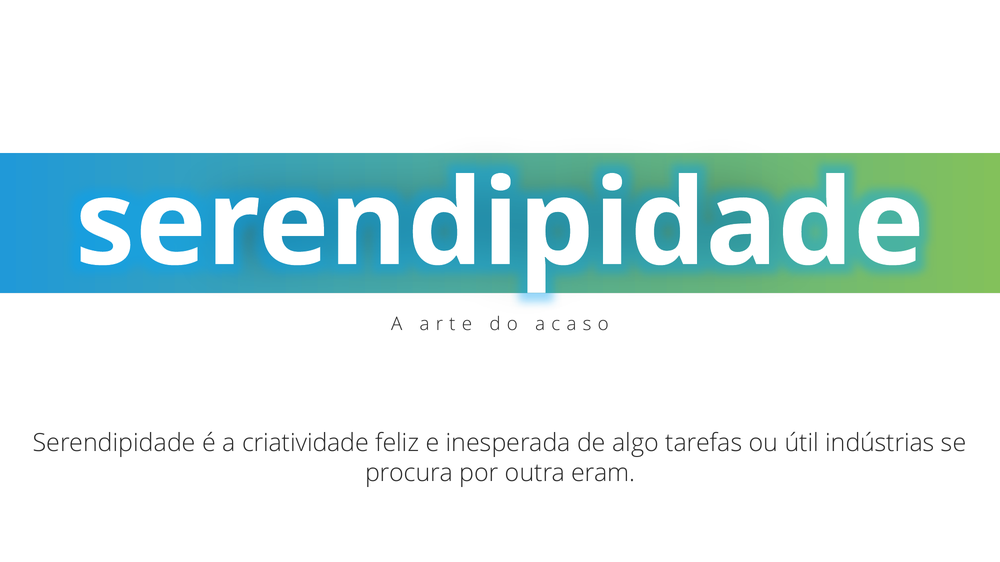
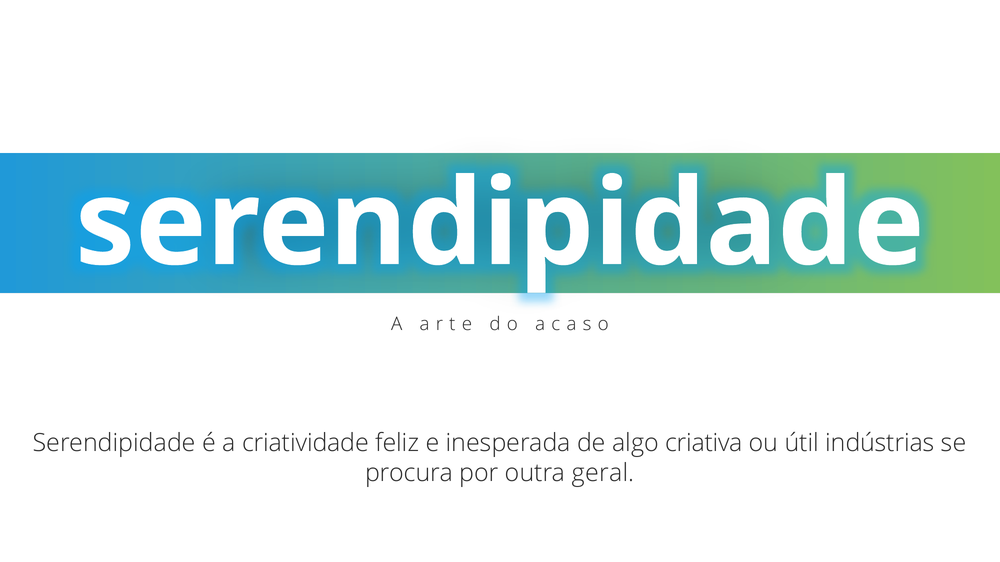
tarefas: tarefas -> criativa (704, 443)
eram: eram -> geral (603, 473)
